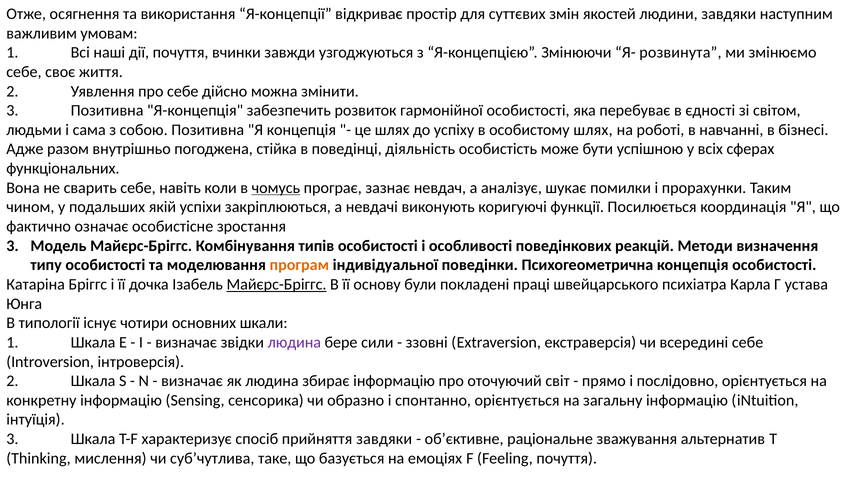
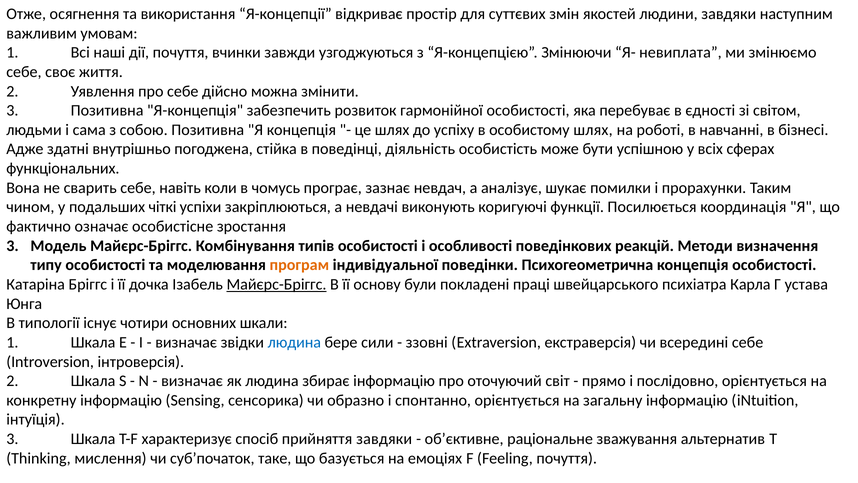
розвинута: розвинута -> невиплата (680, 53)
разом: разом -> здатні (68, 149)
чомусь underline: present -> none (276, 188)
якій: якій -> чіткі (163, 207)
людина colour: purple -> blue (294, 342)
суб’чутлива: суб’чутлива -> суб’початок (212, 458)
